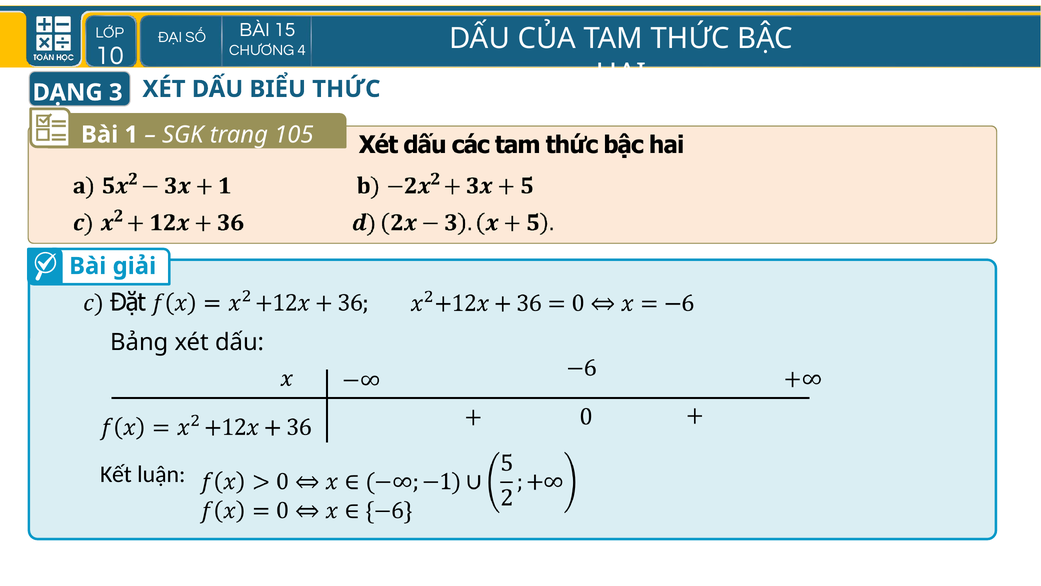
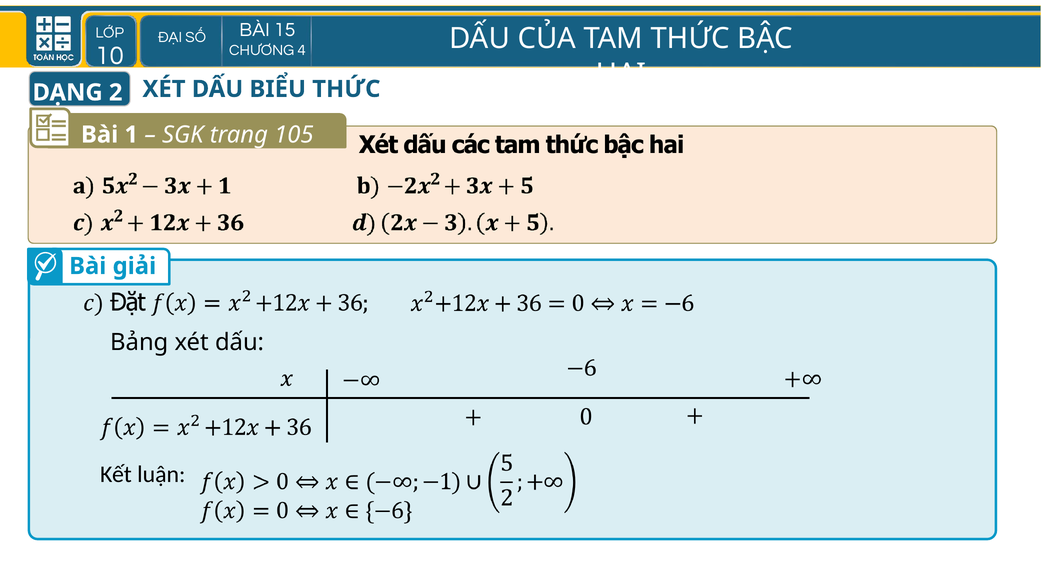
3: 3 -> 2 (116, 92)
